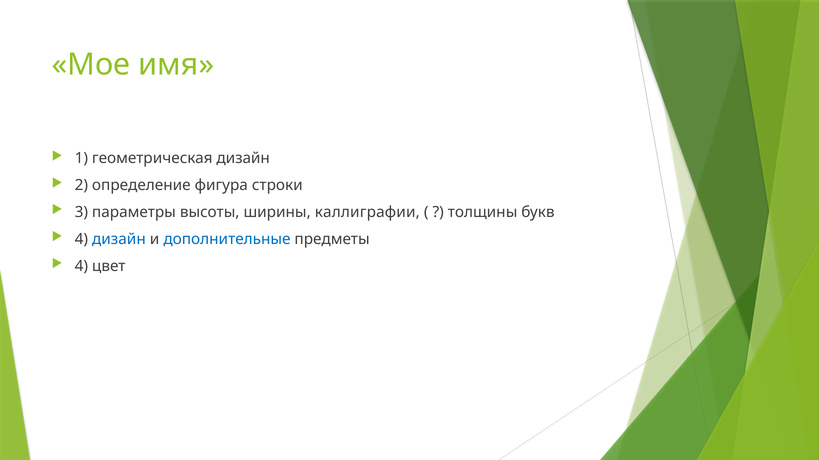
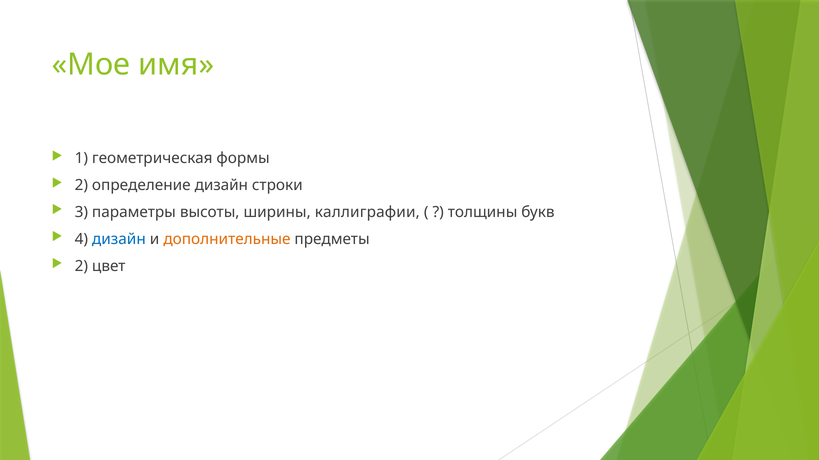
геометрическая дизайн: дизайн -> формы (243, 159)
определение фигура: фигура -> дизайн (221, 185)
дополнительные colour: blue -> orange (227, 239)
4: 4 -> 2 (81, 266)
